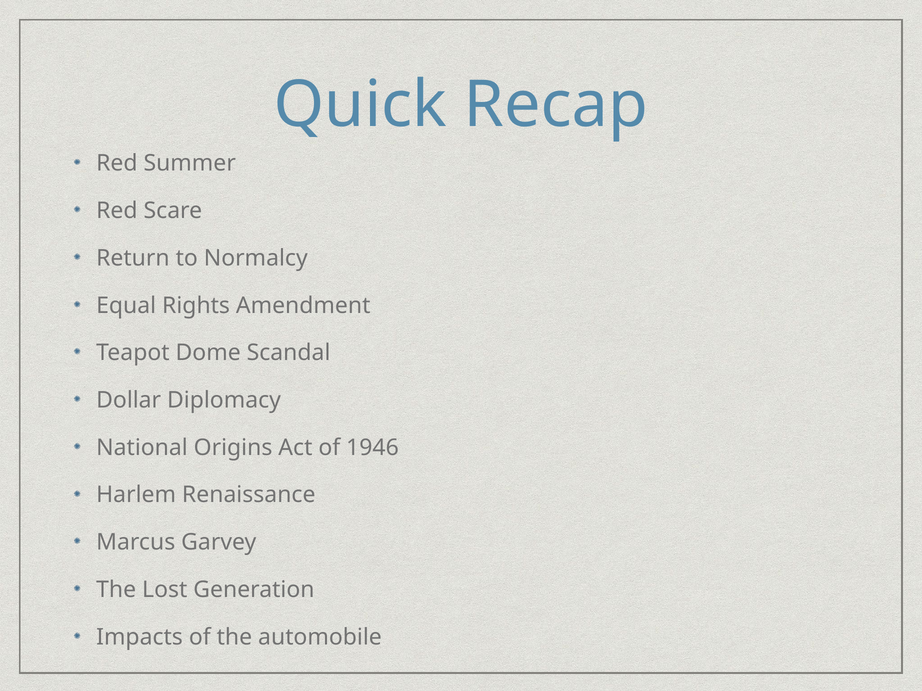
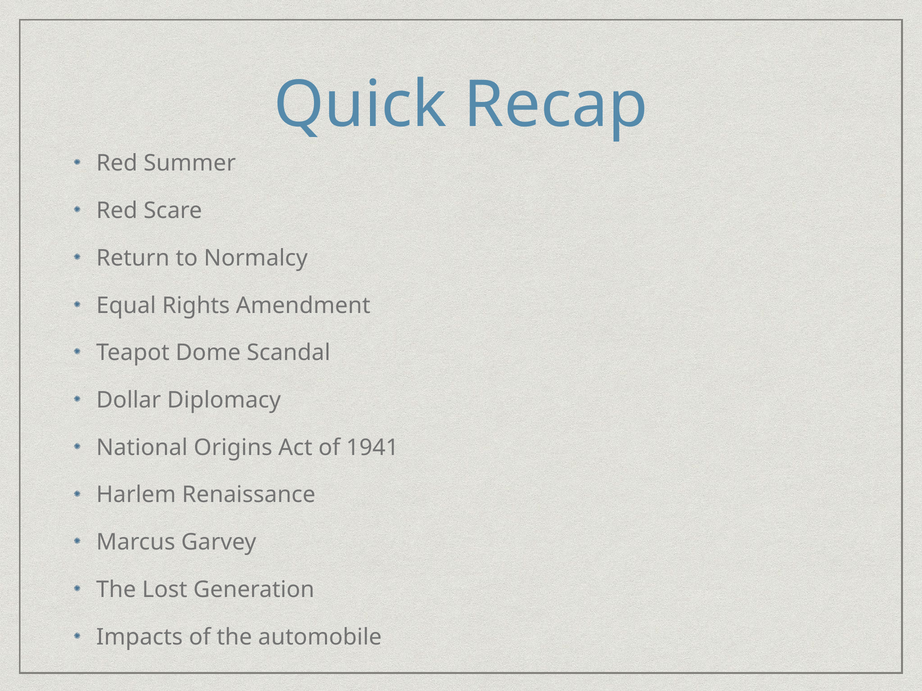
1946: 1946 -> 1941 (372, 448)
